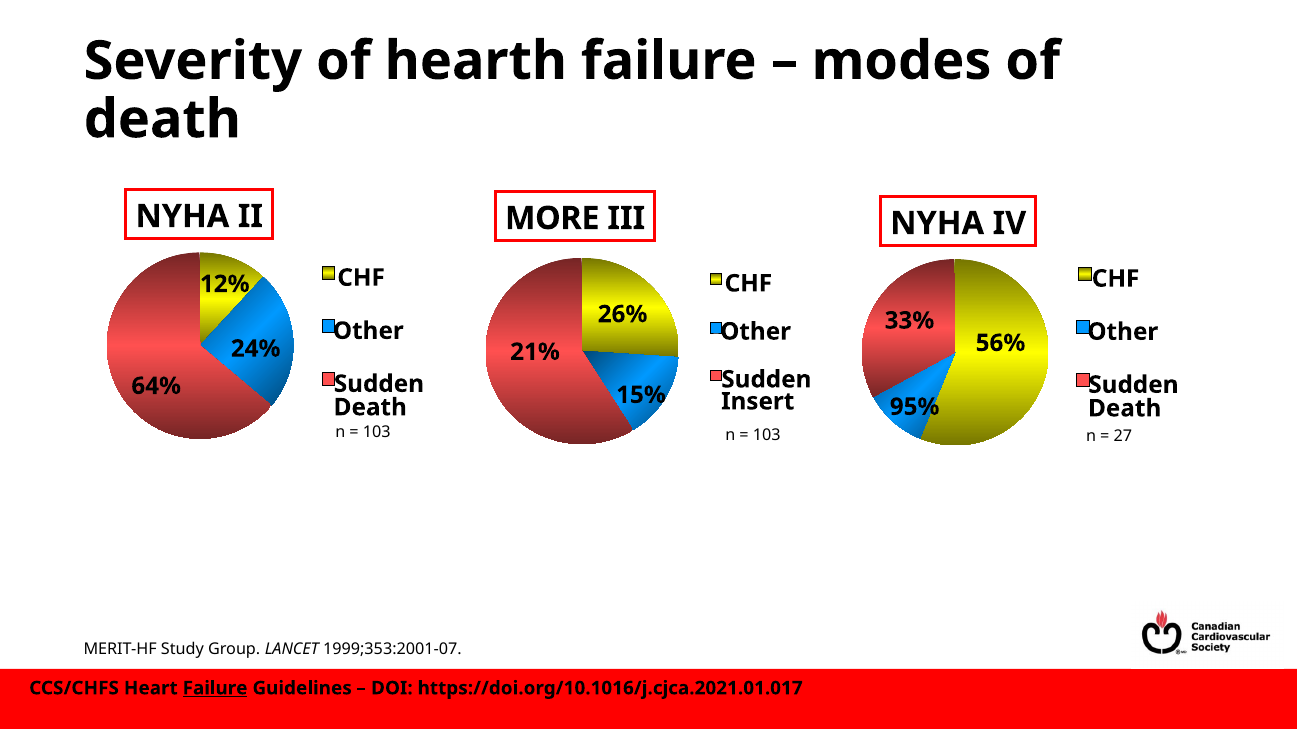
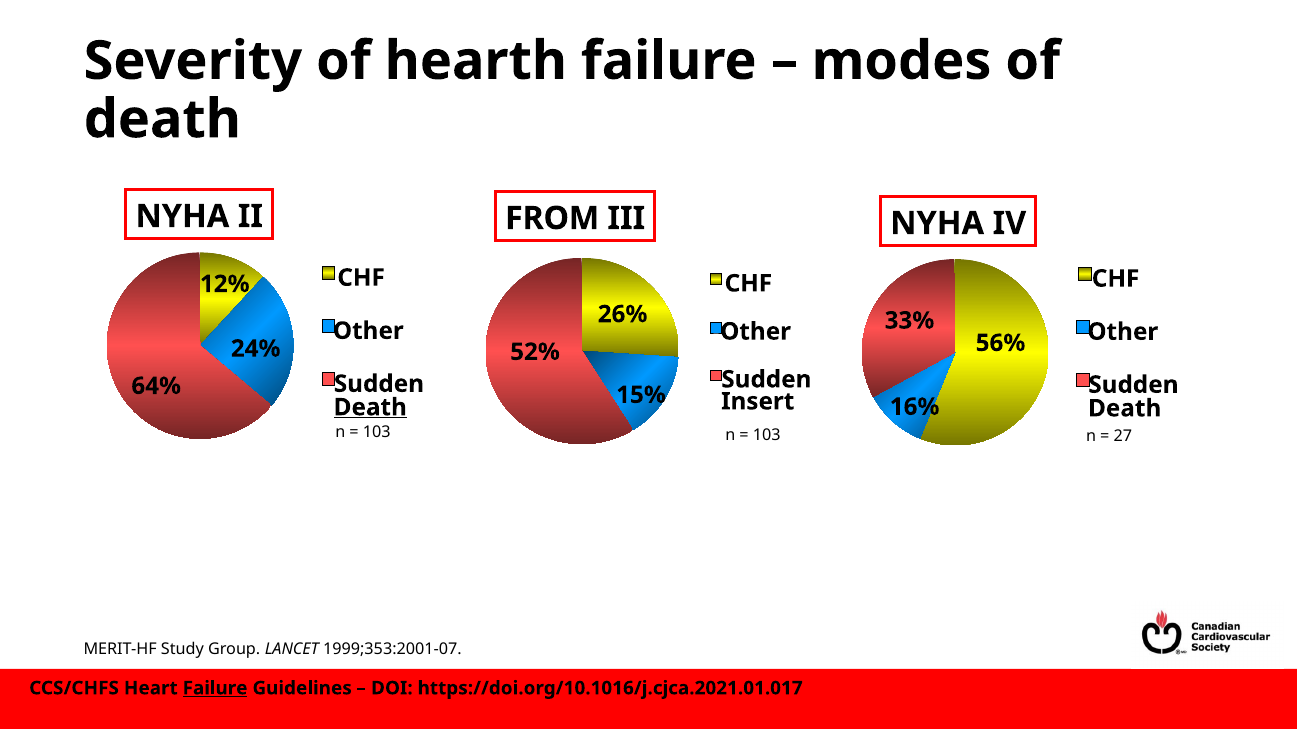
MORE: MORE -> FROM (552, 219)
21%: 21% -> 52% (535, 352)
95%: 95% -> 16% (915, 407)
Death underline: none -> present (370, 408)
